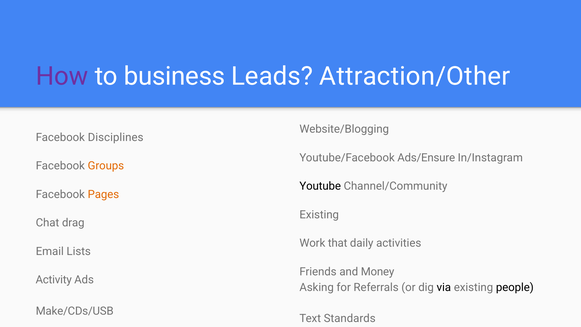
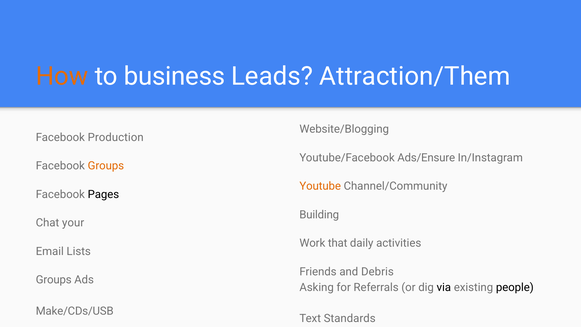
How colour: purple -> orange (62, 76)
Attraction/Other: Attraction/Other -> Attraction/Them (415, 76)
Disciplines: Disciplines -> Production (116, 137)
Youtube colour: black -> orange (320, 186)
Pages colour: orange -> black (103, 194)
Existing: Existing -> Building (319, 215)
drag: drag -> your (73, 223)
Money: Money -> Debris (377, 272)
Activity: Activity -> Groups (54, 280)
